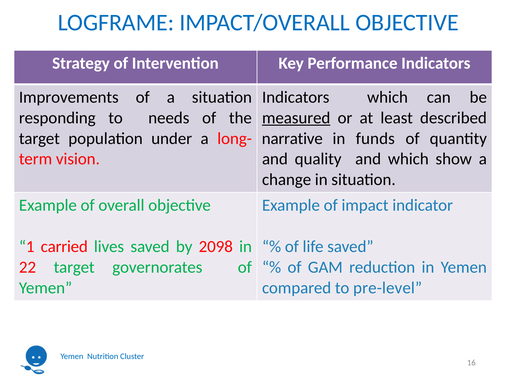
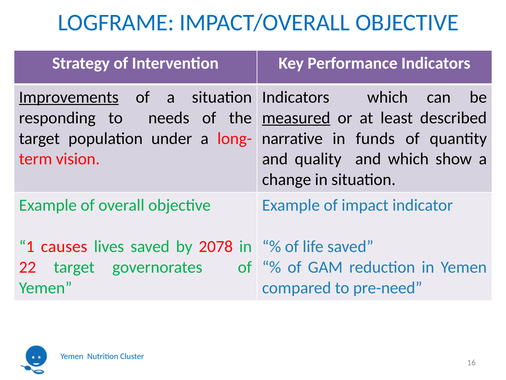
Improvements underline: none -> present (69, 97)
carried: carried -> causes (64, 246)
2098: 2098 -> 2078 (216, 246)
pre-level: pre-level -> pre-need (388, 287)
